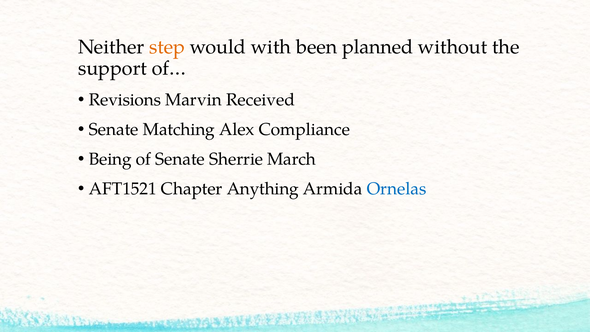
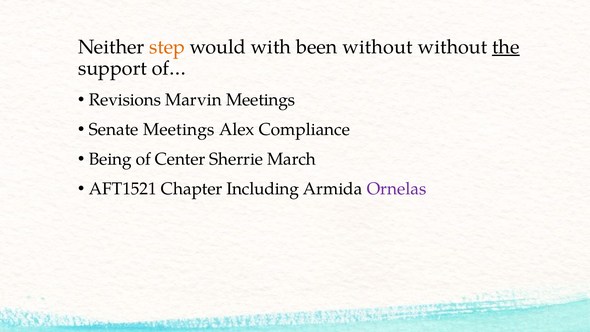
been planned: planned -> without (378, 47)
the underline: none -> present (506, 47)
Marvin Received: Received -> Meetings (261, 100)
Senate Matching: Matching -> Meetings (179, 130)
of Senate: Senate -> Center (180, 159)
Anything: Anything -> Including (263, 189)
Ornelas colour: blue -> purple (396, 189)
